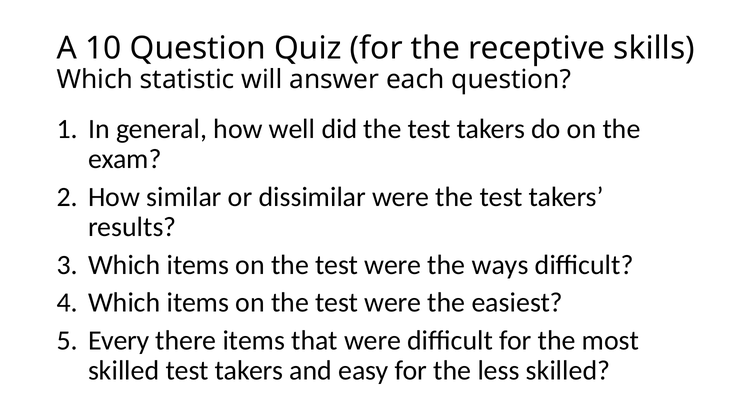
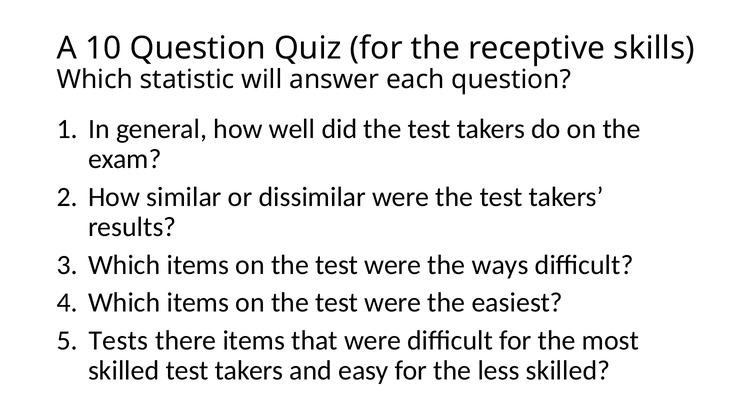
Every: Every -> Tests (118, 341)
